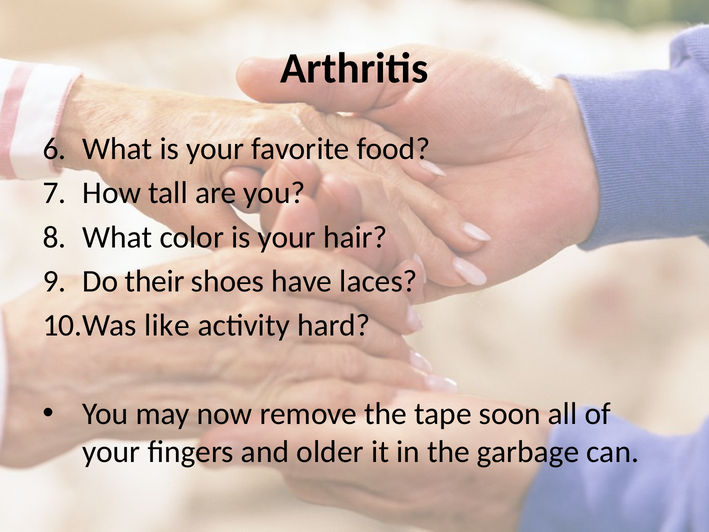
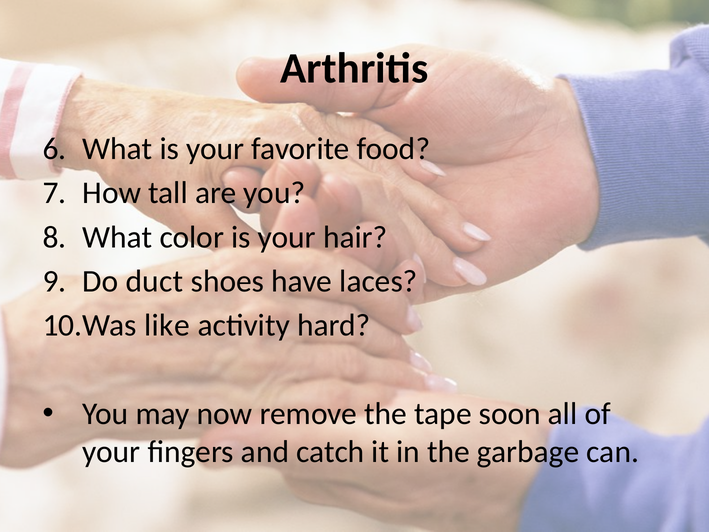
their: their -> duct (154, 281)
older: older -> catch (330, 452)
